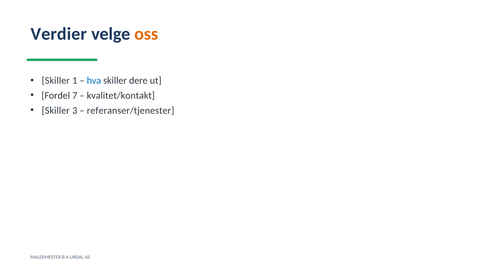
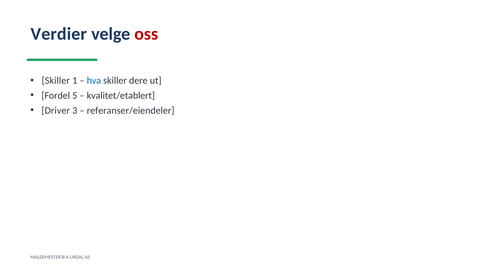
oss colour: orange -> red (146, 34)
7: 7 -> 5 (75, 96)
kvalitet/kontakt: kvalitet/kontakt -> kvalitet/etablert (121, 96)
Skiller: Skiller -> Driver (56, 111)
referanser/tjenester: referanser/tjenester -> referanser/eiendeler (131, 111)
